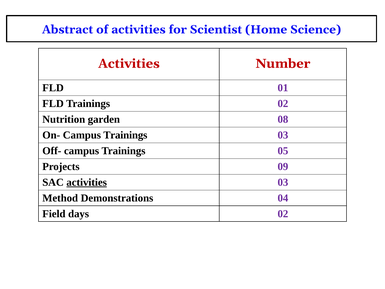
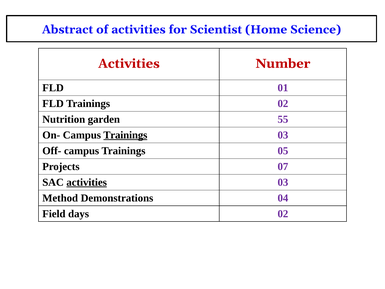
08: 08 -> 55 (283, 119)
Trainings underline: none -> present (125, 135)
09: 09 -> 07 (283, 166)
